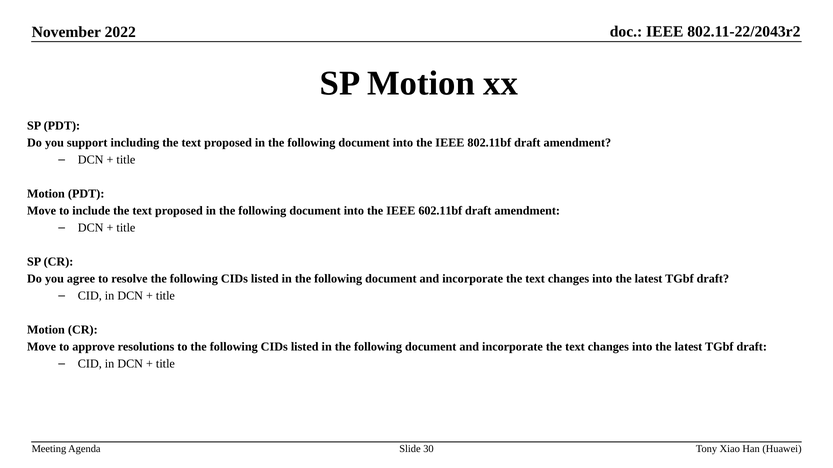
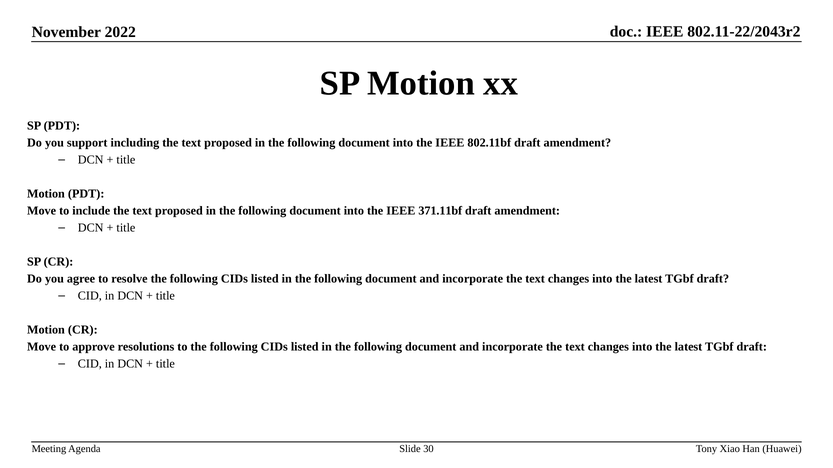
602.11bf: 602.11bf -> 371.11bf (440, 211)
